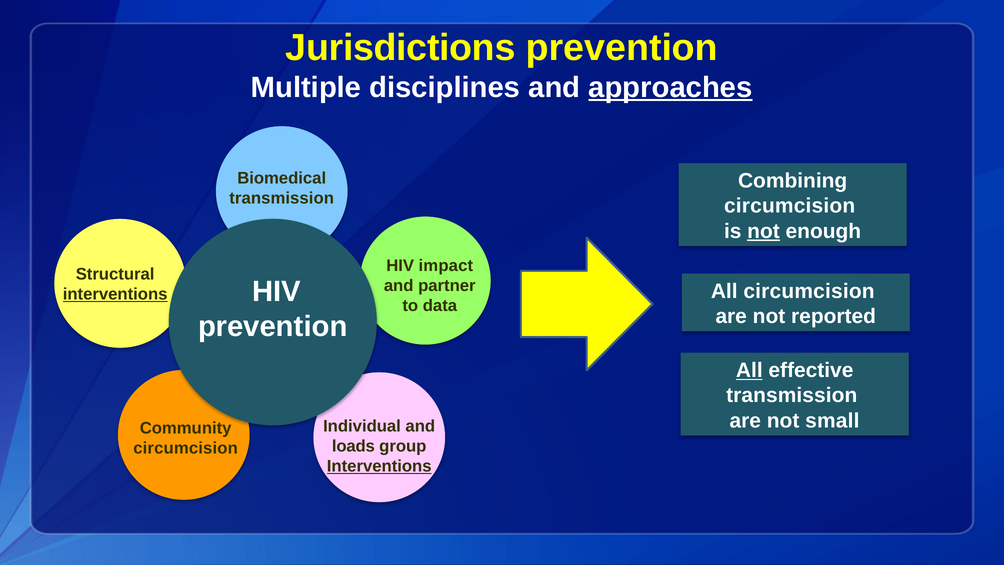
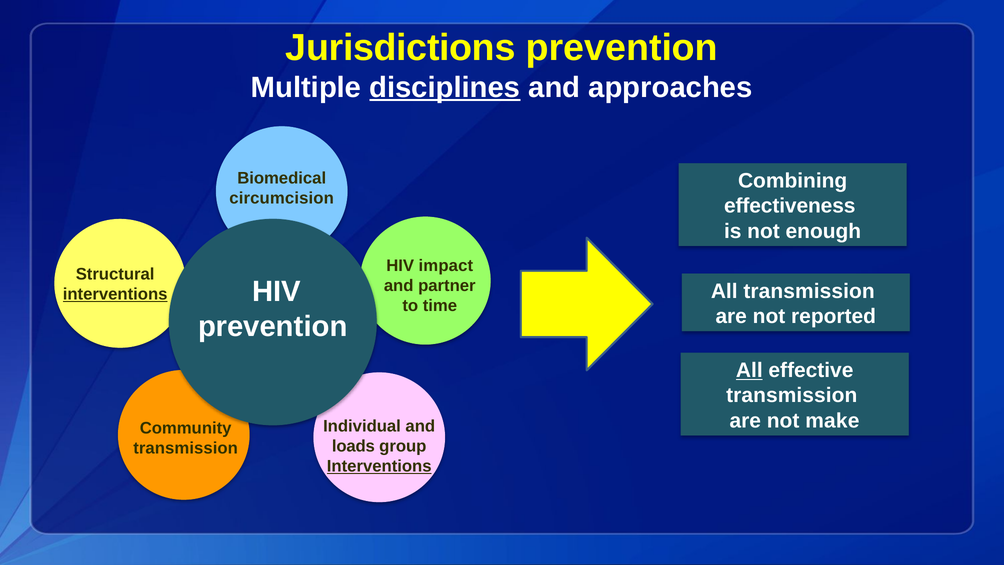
disciplines underline: none -> present (445, 87)
approaches underline: present -> none (670, 87)
transmission: transmission -> circumcision (282, 198)
circumcision: circumcision -> effectiveness (790, 206)
not underline: present -> none (763, 231)
All circumcision: circumcision -> transmission (809, 291)
data: data -> time (440, 306)
small: small -> make (832, 420)
circumcision: circumcision -> transmission (186, 448)
